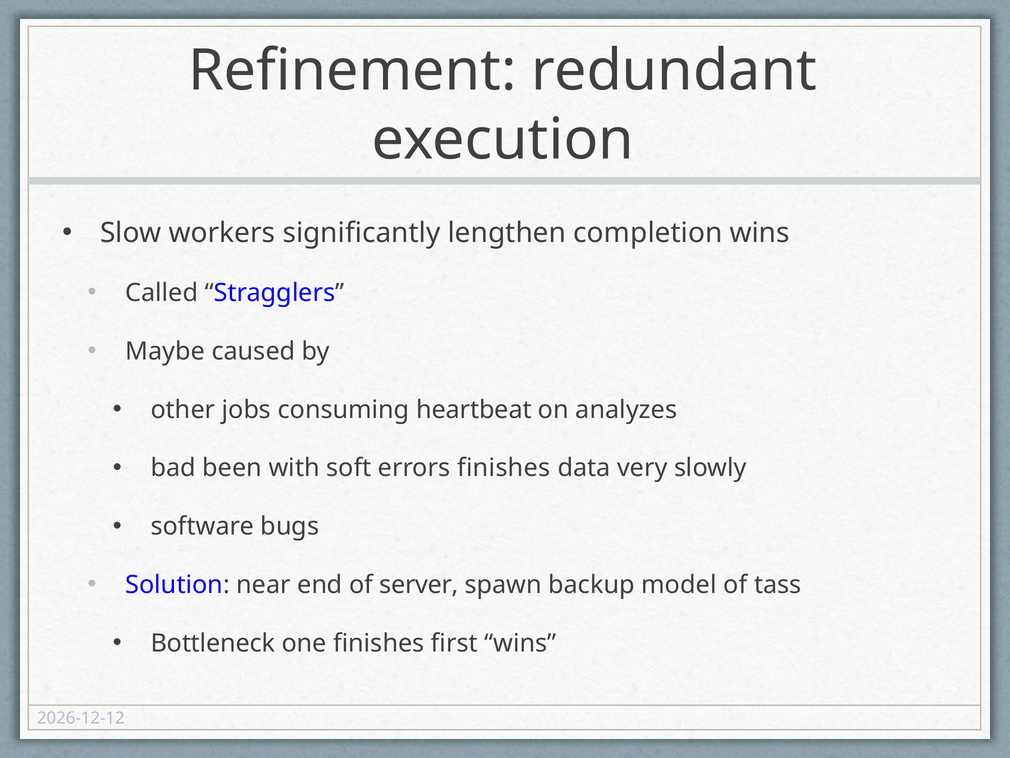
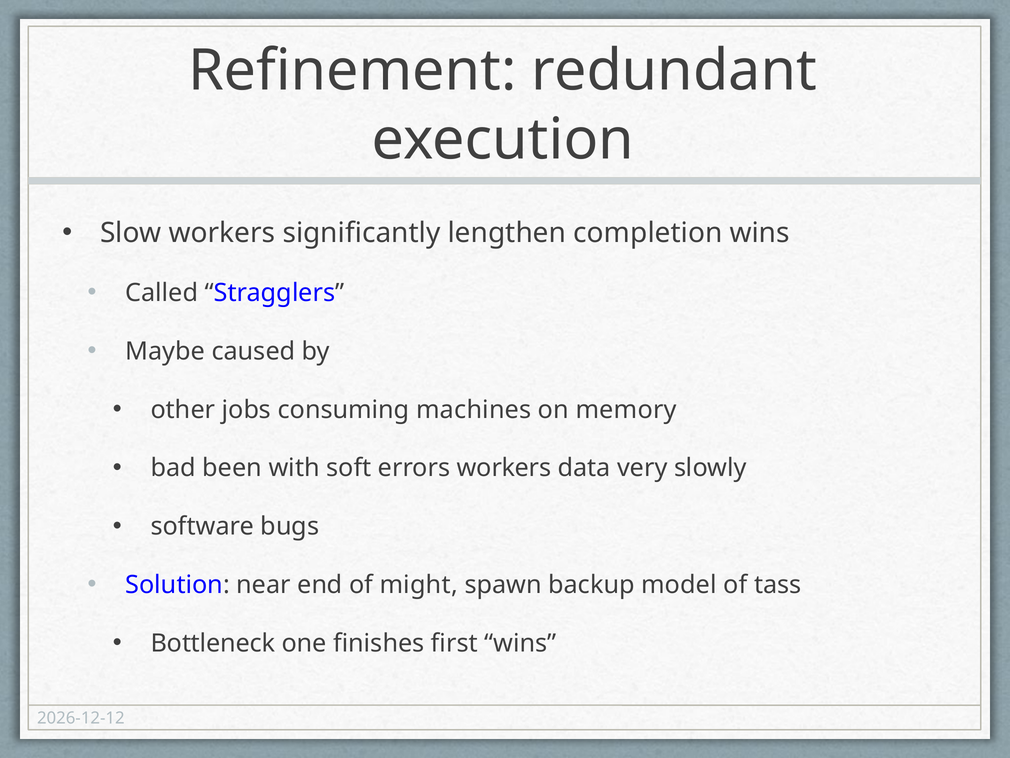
heartbeat: heartbeat -> machines (474, 409)
analyzes: analyzes -> memory (626, 409)
errors finishes: finishes -> workers (504, 468)
server: server -> might (419, 585)
